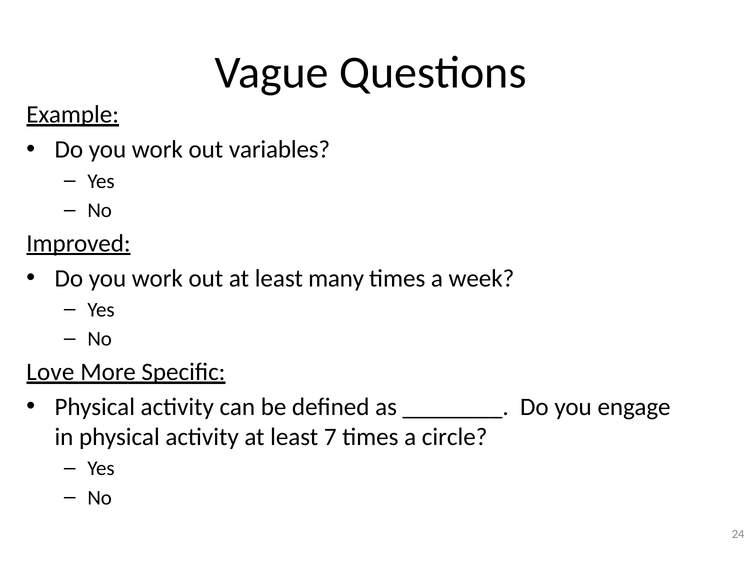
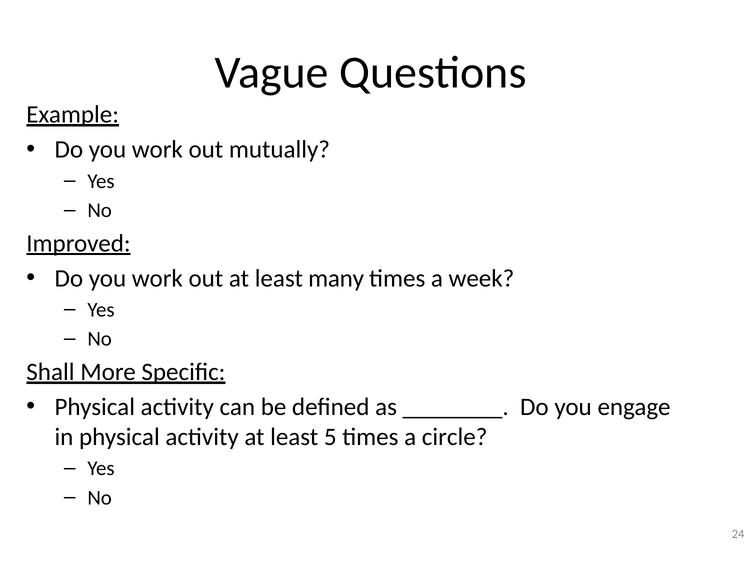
variables: variables -> mutually (279, 150)
Love: Love -> Shall (50, 372)
7: 7 -> 5 (330, 437)
